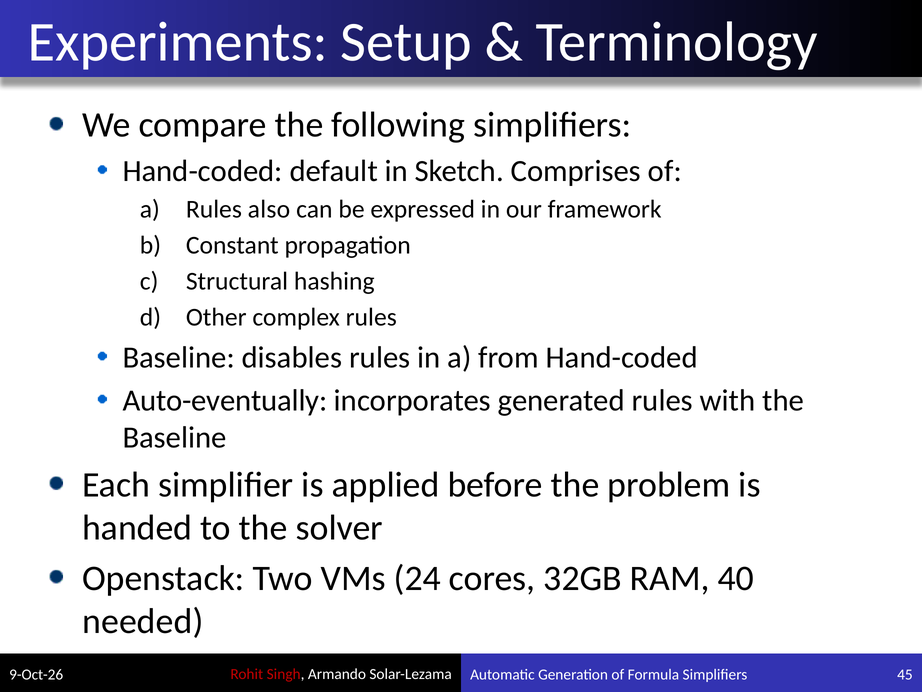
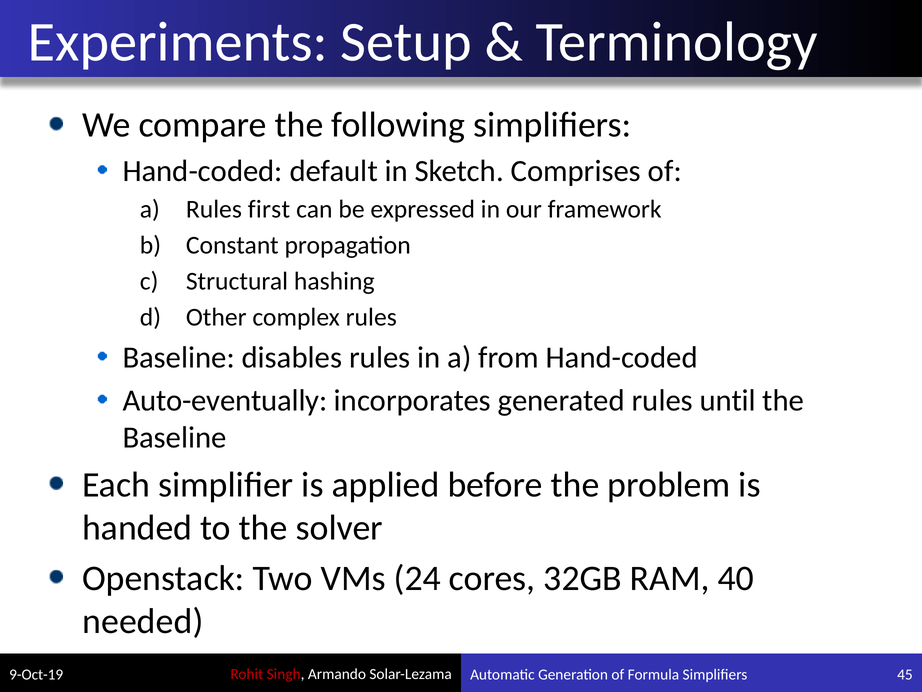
also: also -> first (269, 209)
with: with -> until (728, 400)
9-Oct-26: 9-Oct-26 -> 9-Oct-19 (36, 674)
